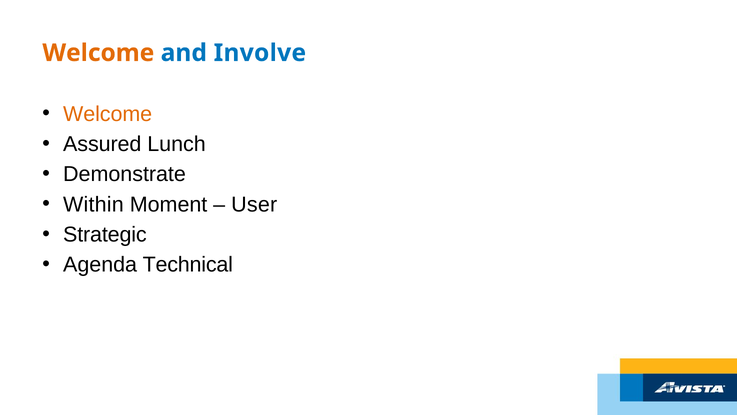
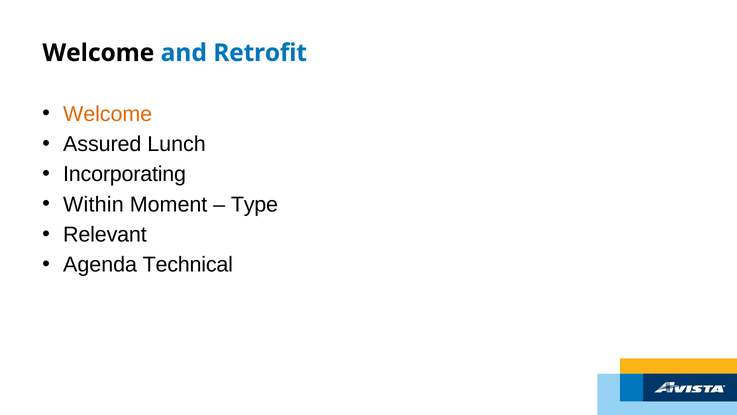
Welcome colour: orange -> black (98, 53)
Involve: Involve -> Retrofit (260, 53)
Demonstrate: Demonstrate -> Incorporating (125, 174)
User: User -> Type (254, 204)
Strategic: Strategic -> Relevant (105, 234)
